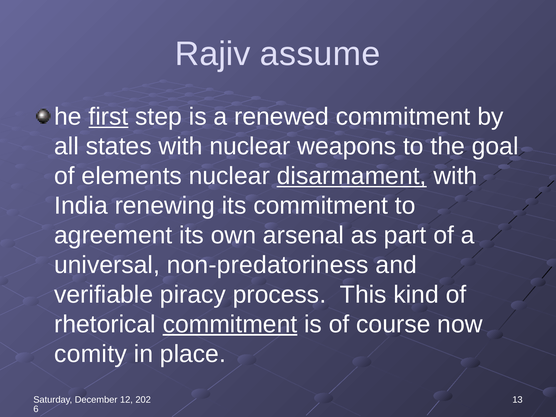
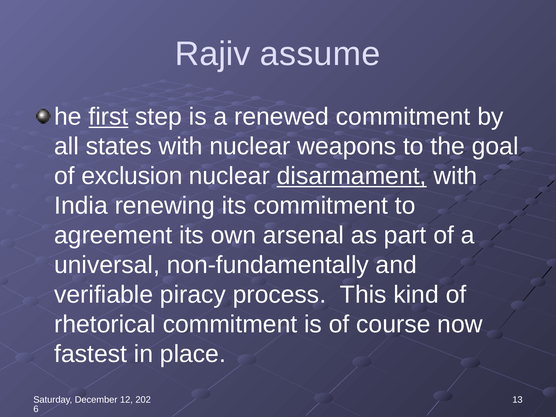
elements: elements -> exclusion (132, 176)
non-predatoriness: non-predatoriness -> non-fundamentally (268, 265)
commitment underline: present -> none (230, 324)
comity: comity -> fastest (91, 354)
